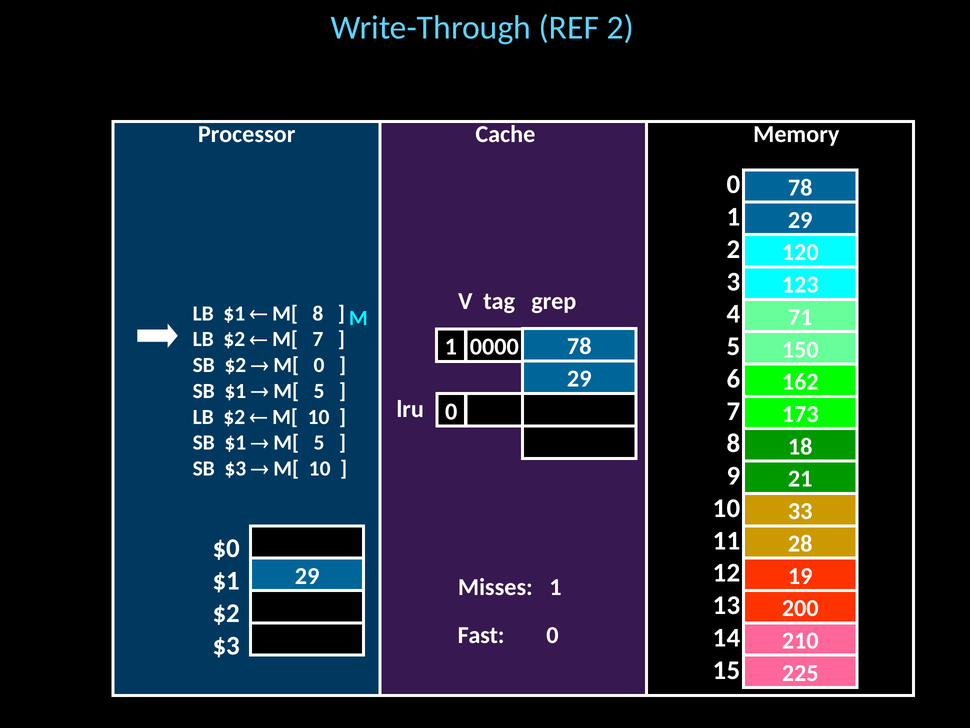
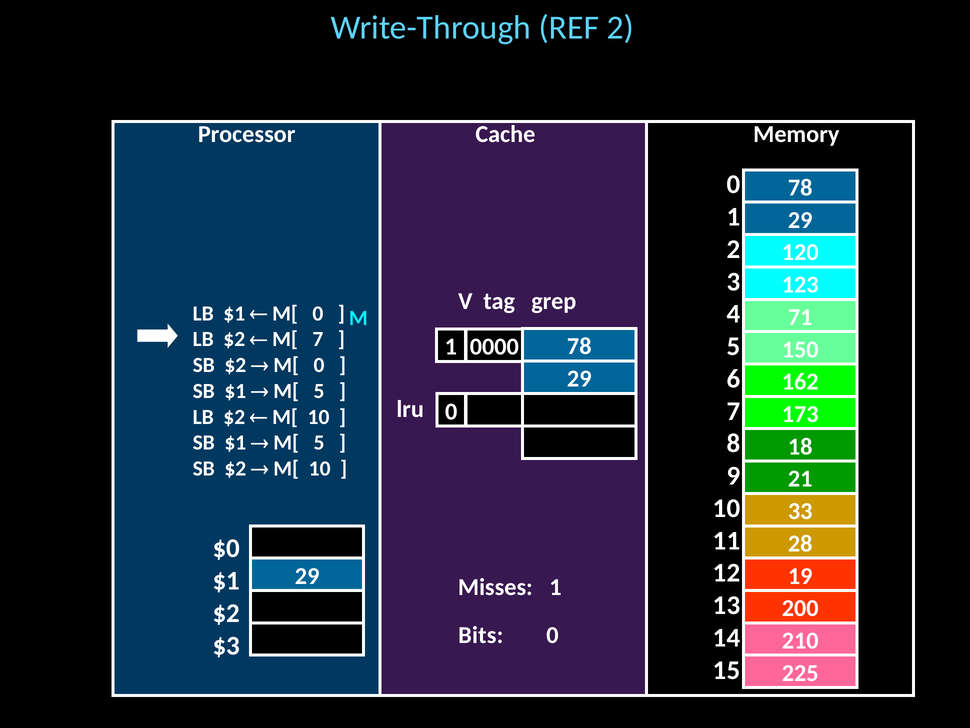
8: 8 -> 0 (318, 313)
$3: $3 -> $2 (235, 468)
Fast: Fast -> Bits (481, 635)
